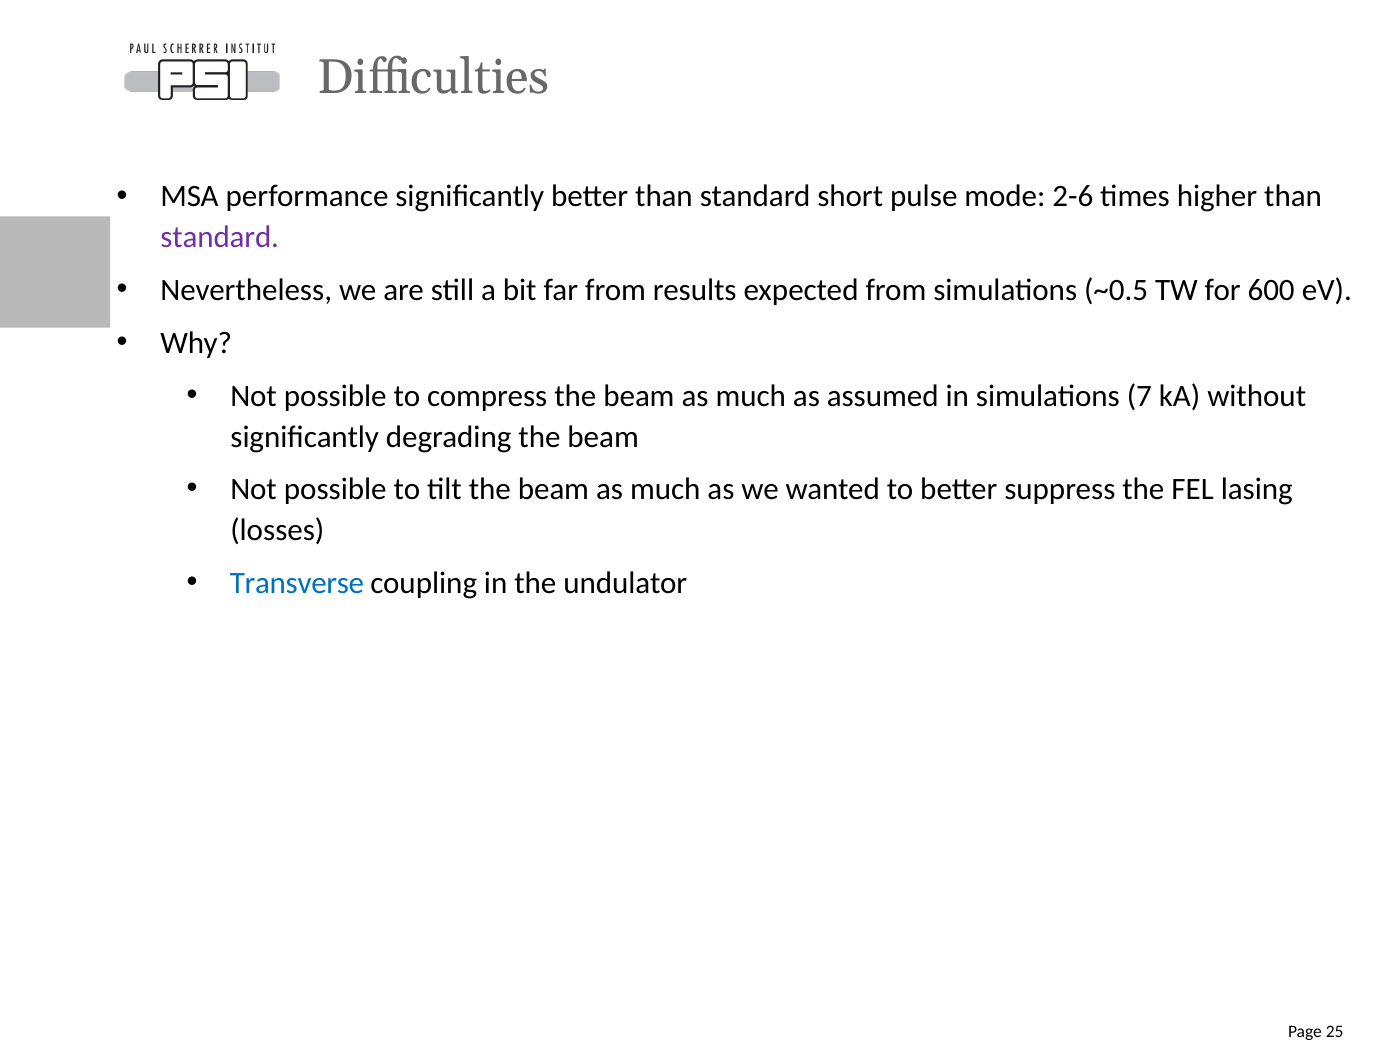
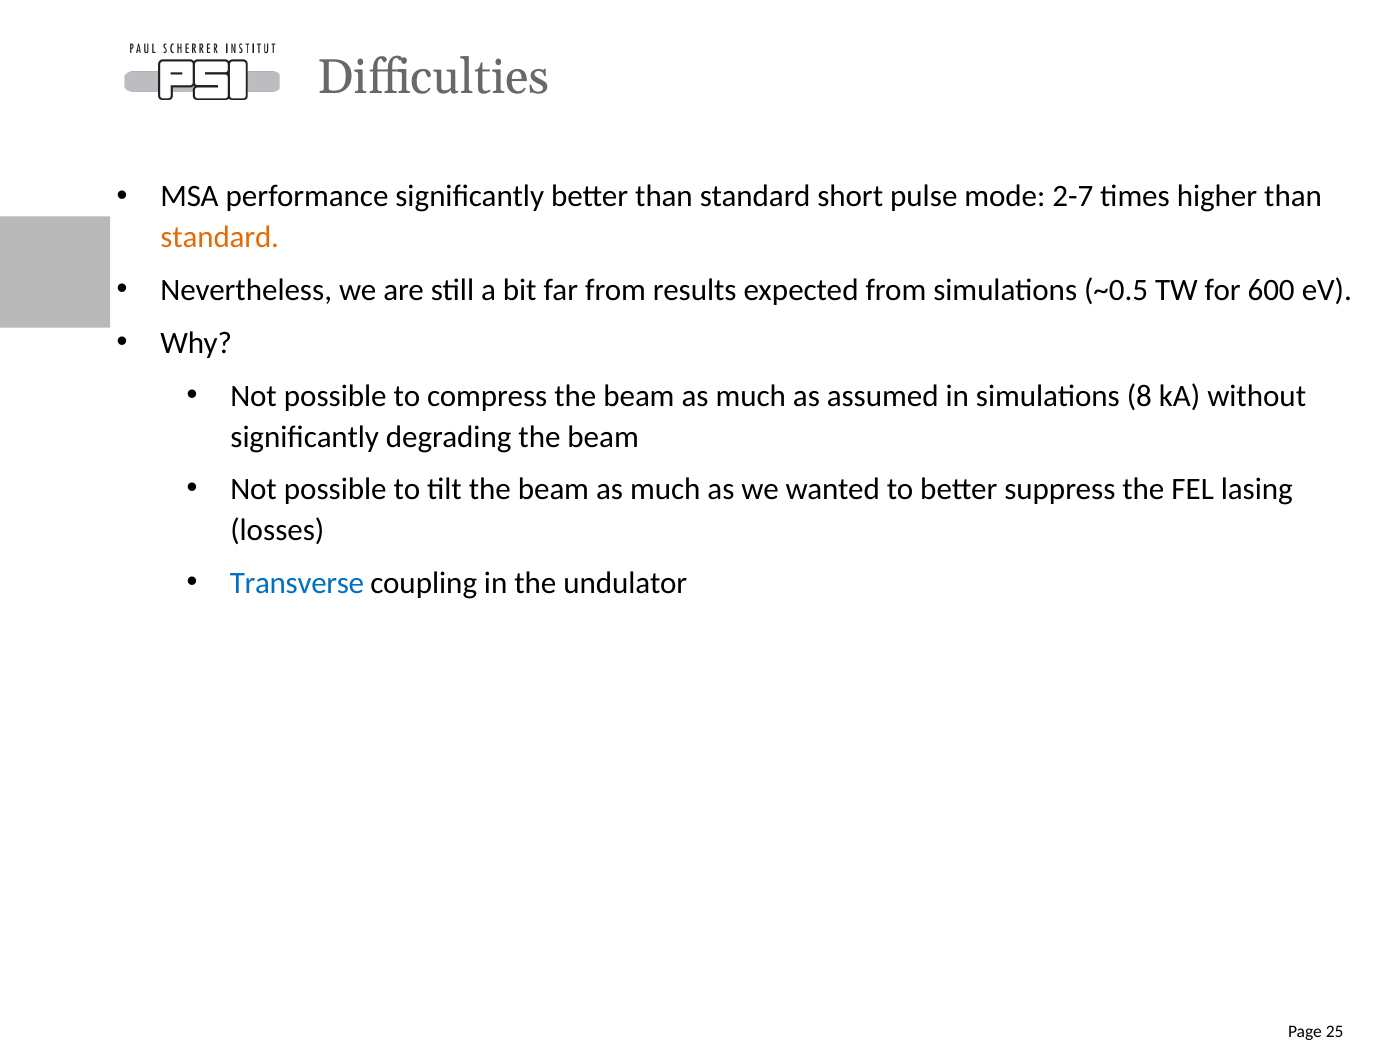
2-6: 2-6 -> 2-7 (1073, 197)
standard colour: purple -> orange (220, 237)
7: 7 -> 8 (1139, 395)
